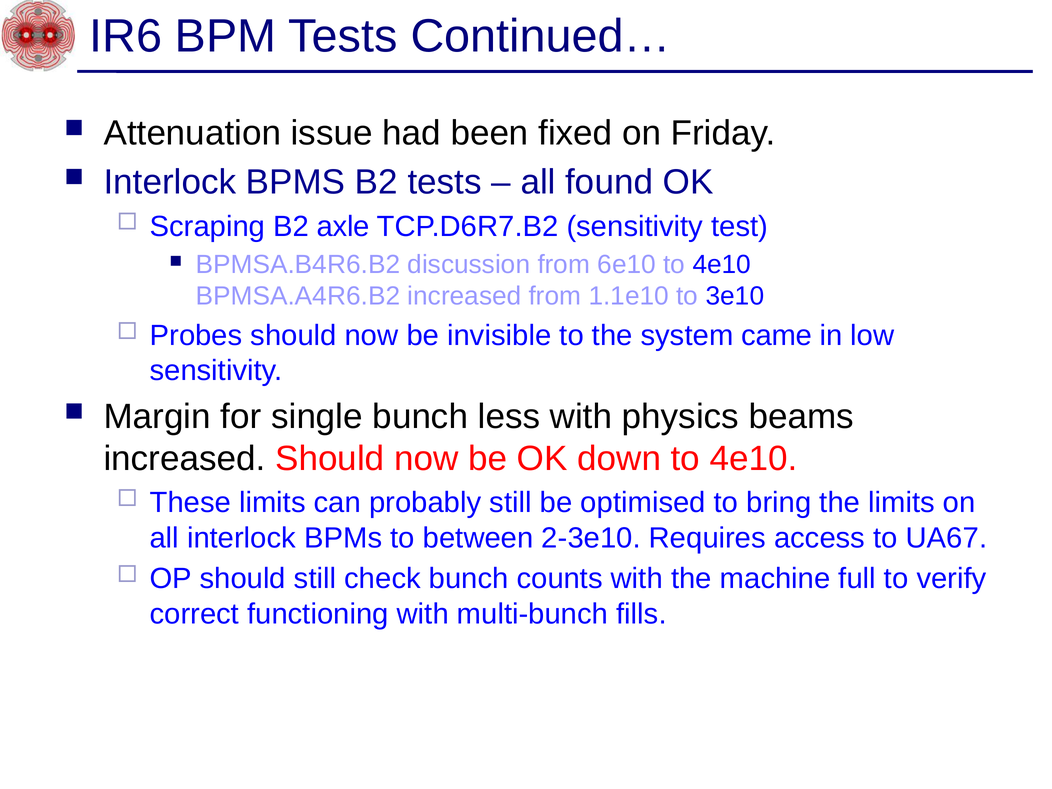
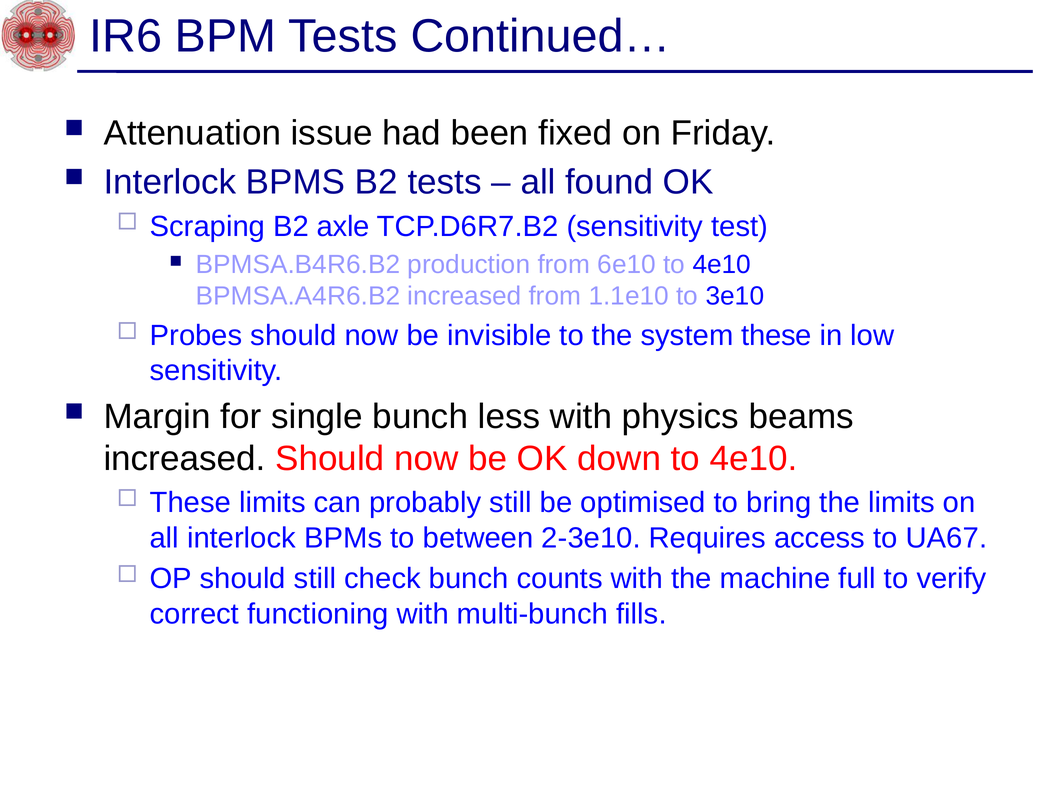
discussion: discussion -> production (469, 265)
system came: came -> these (777, 336)
